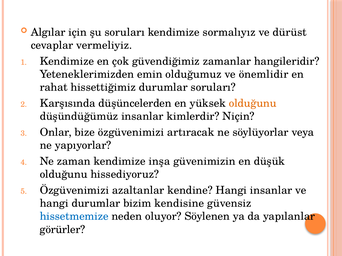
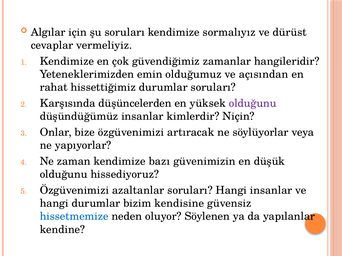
önemlidir: önemlidir -> açısından (264, 74)
olduğunu colour: orange -> purple (253, 103)
inşa: inşa -> bazı (159, 162)
azaltanlar kendine: kendine -> soruları (190, 191)
görürler: görürler -> kendine (62, 230)
